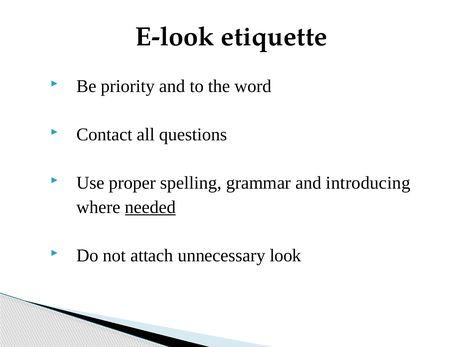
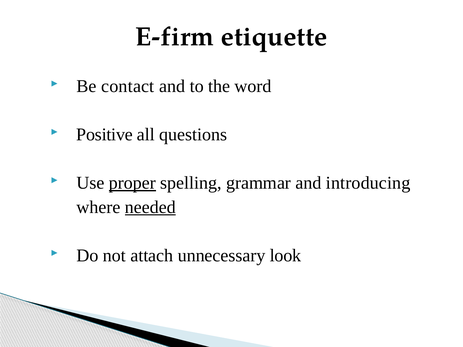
E-look: E-look -> E-firm (175, 37)
priority: priority -> contact (128, 86)
Contact: Contact -> Positive (105, 135)
proper underline: none -> present (132, 183)
